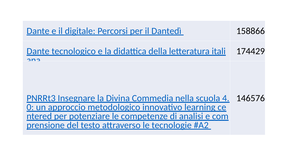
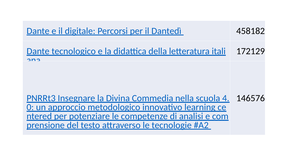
158866: 158866 -> 458182 (251, 31)
174429: 174429 -> 172129 (251, 51)
